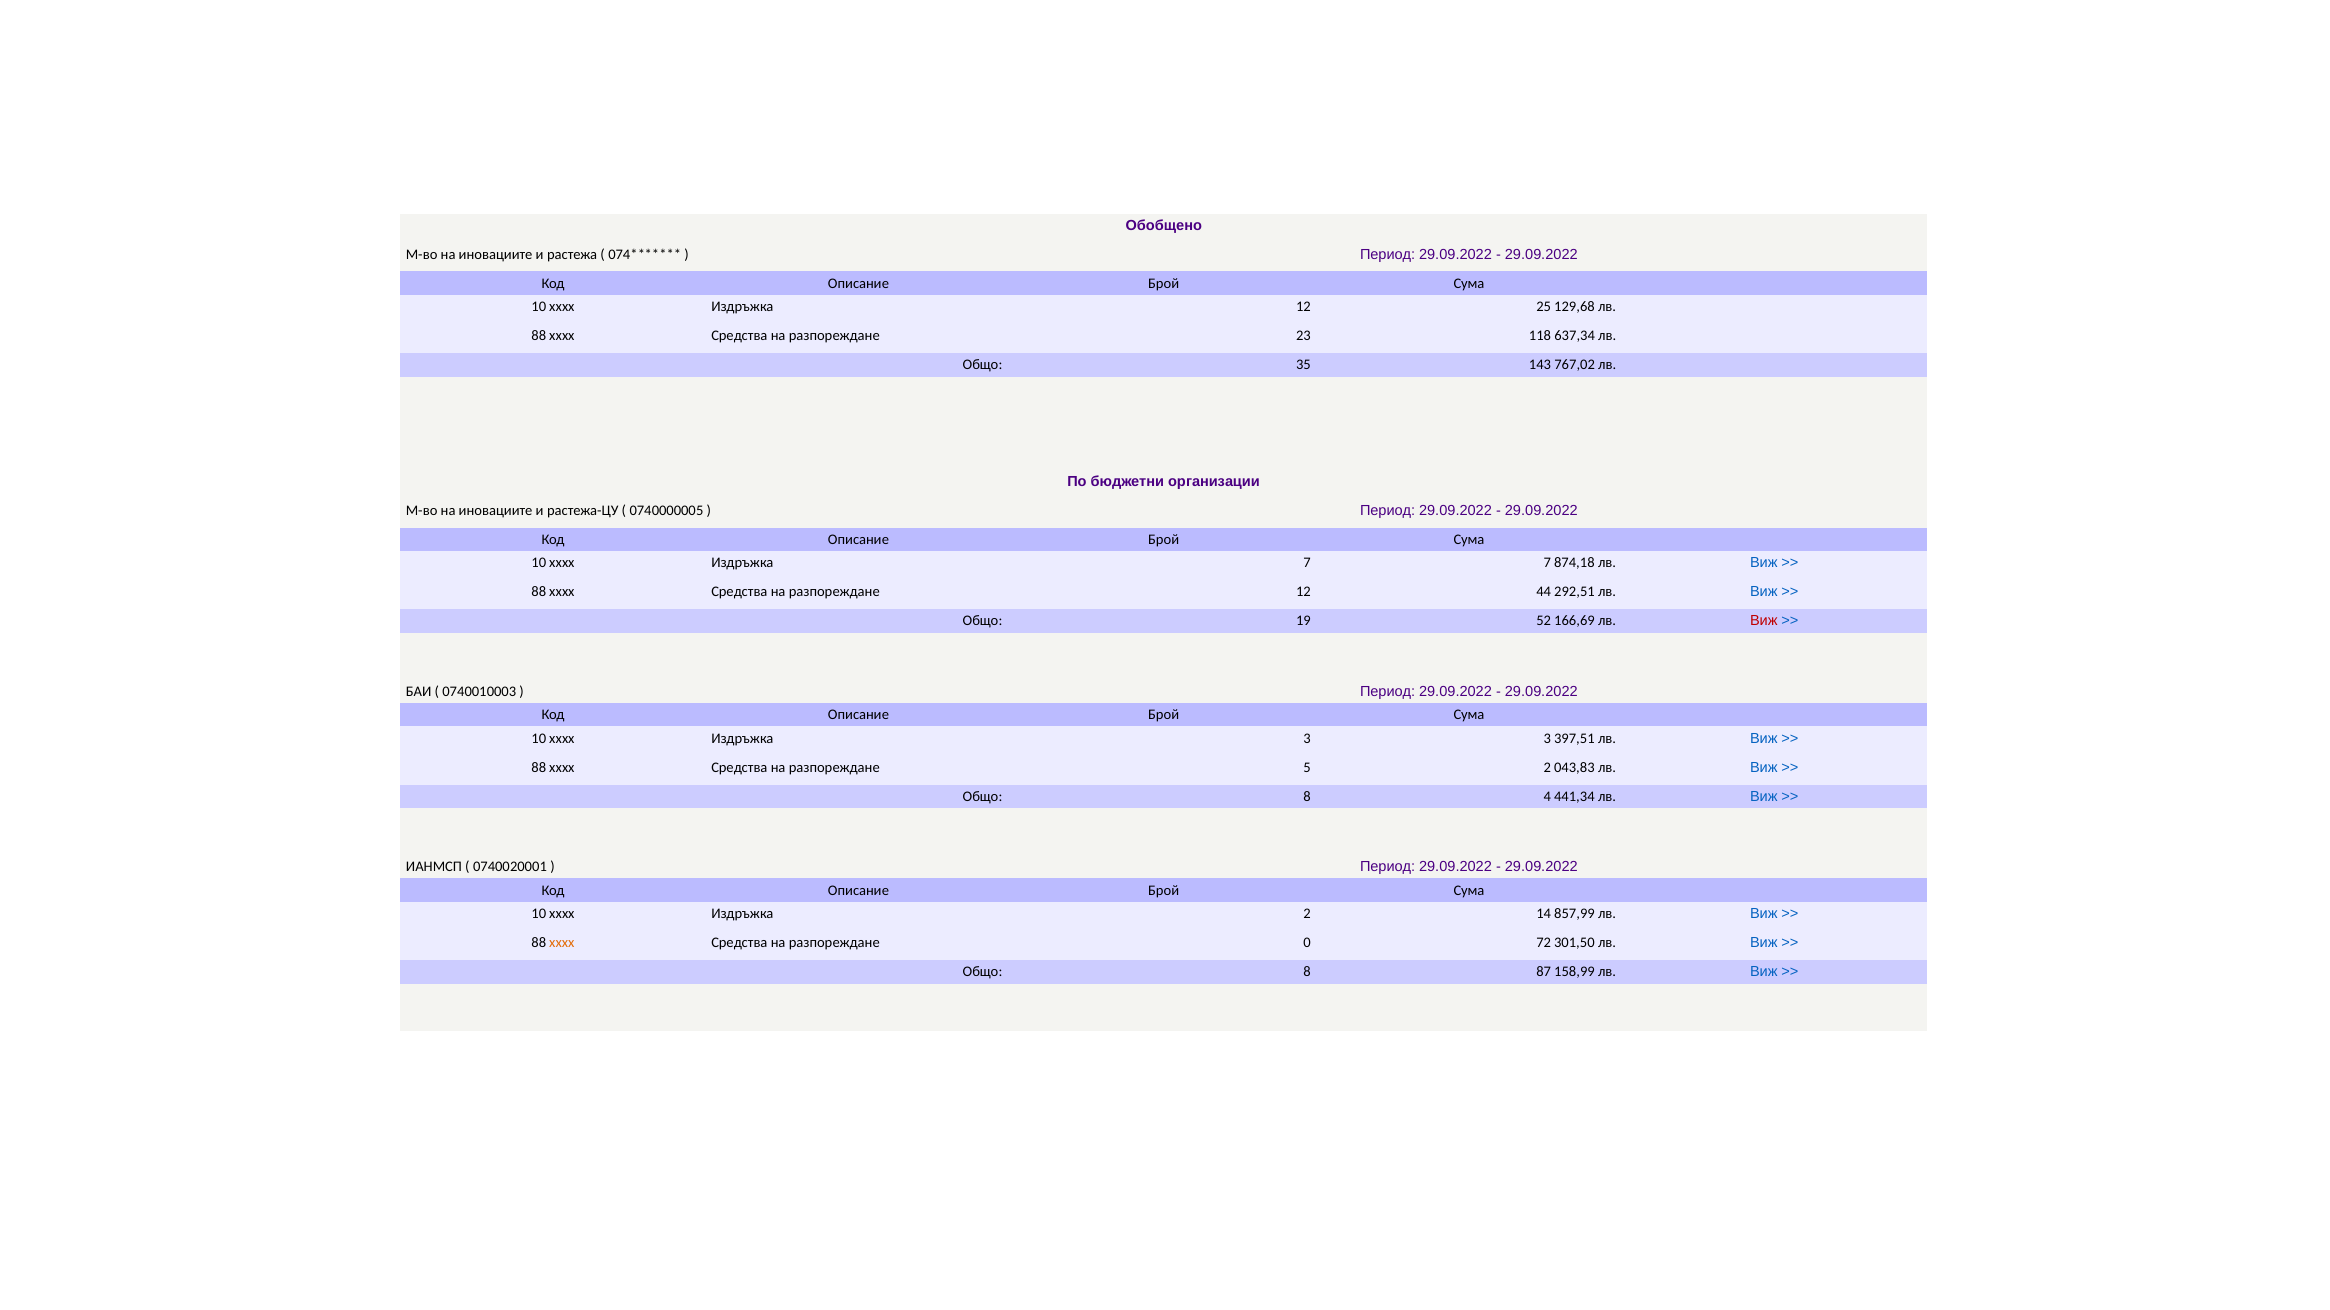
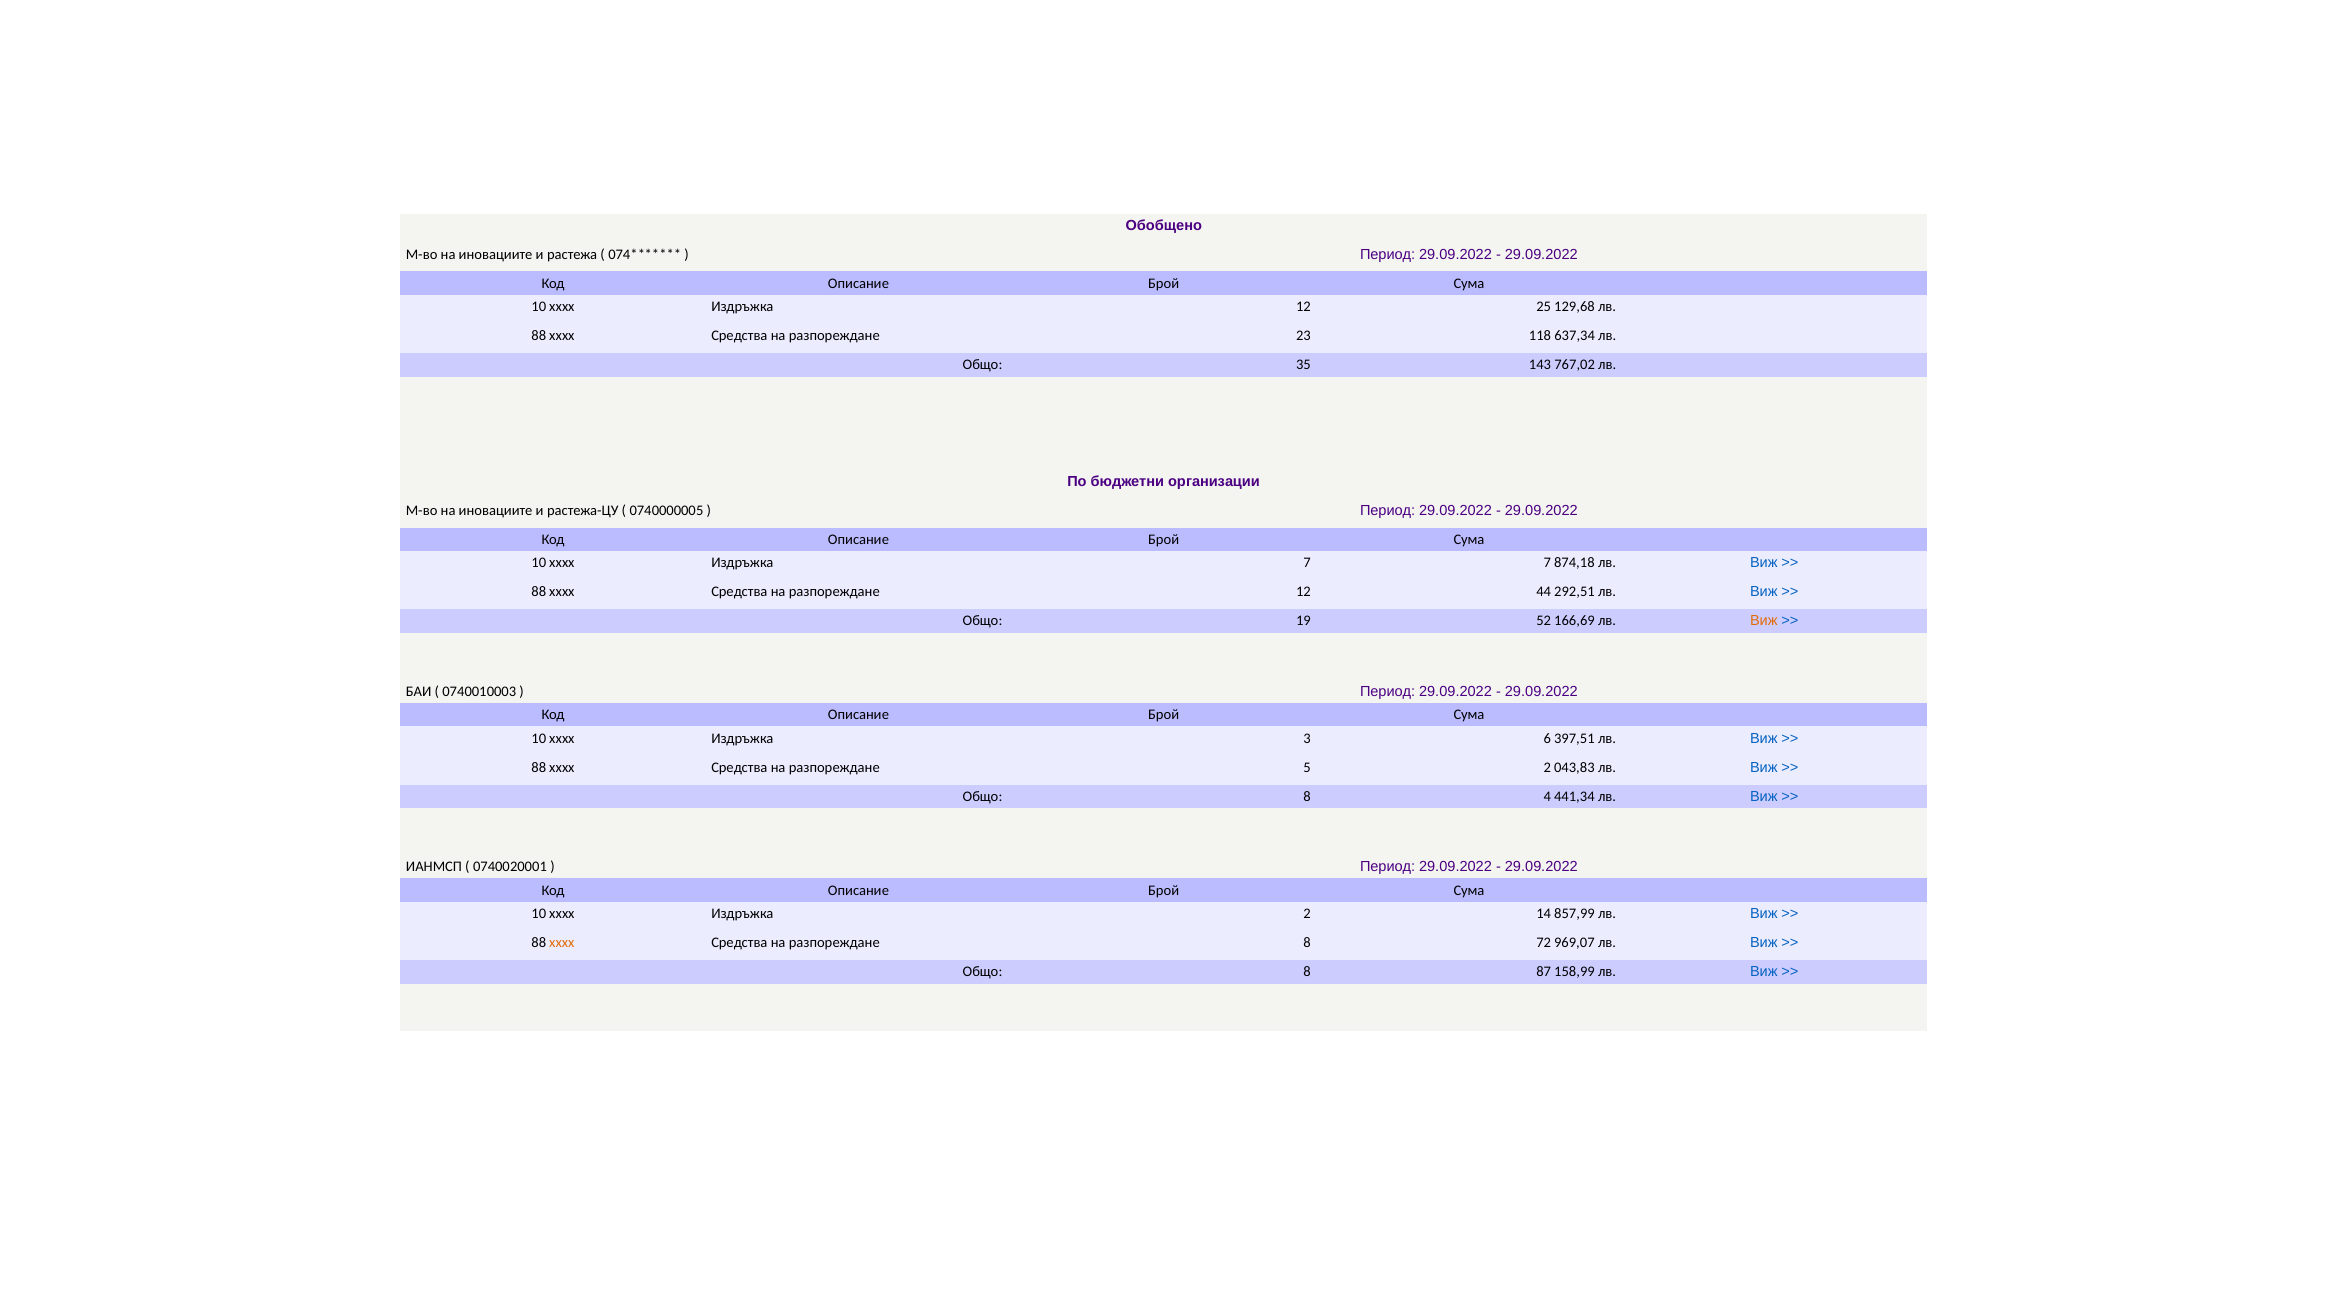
Виж colour: red -> orange (1764, 621)
3 3: 3 -> 6 (1547, 739)
разпореждане 0: 0 -> 8 (1307, 944)
301,50: 301,50 -> 969,07 (1574, 944)
